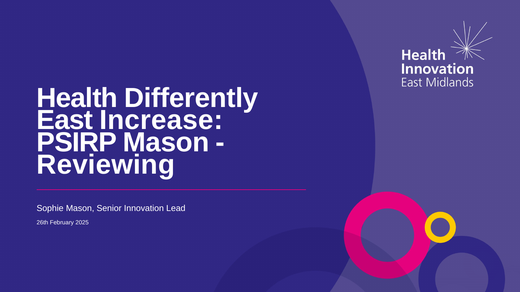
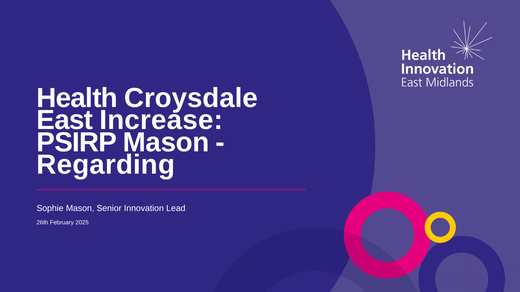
Differently: Differently -> Croysdale (191, 98)
Reviewing: Reviewing -> Regarding (106, 165)
